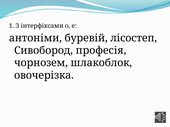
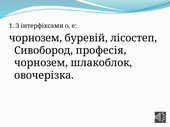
антоніми: антоніми -> чорнозем (36, 38)
